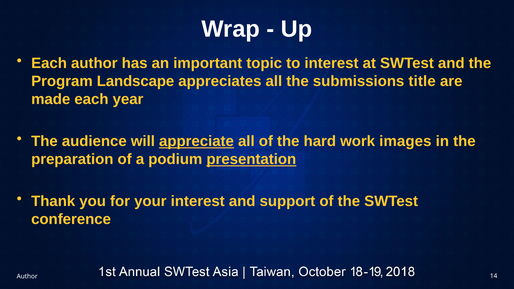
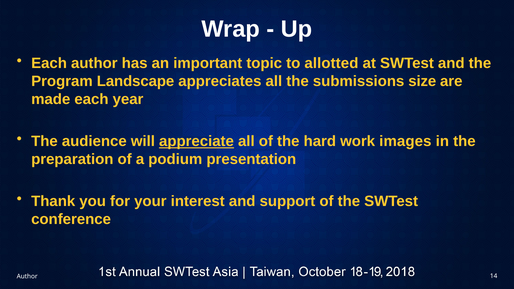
to interest: interest -> allotted (331, 63)
title: title -> size (422, 81)
presentation underline: present -> none (251, 159)
